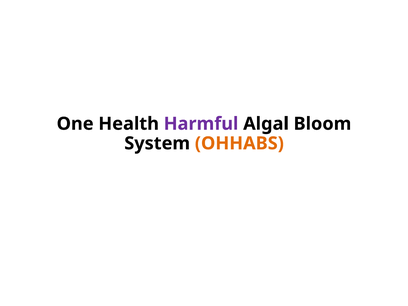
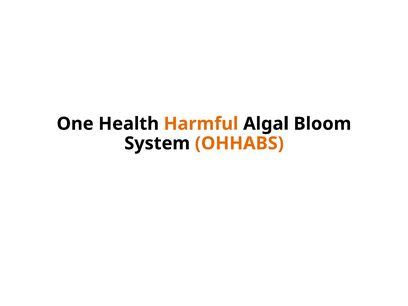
Harmful colour: purple -> orange (201, 124)
